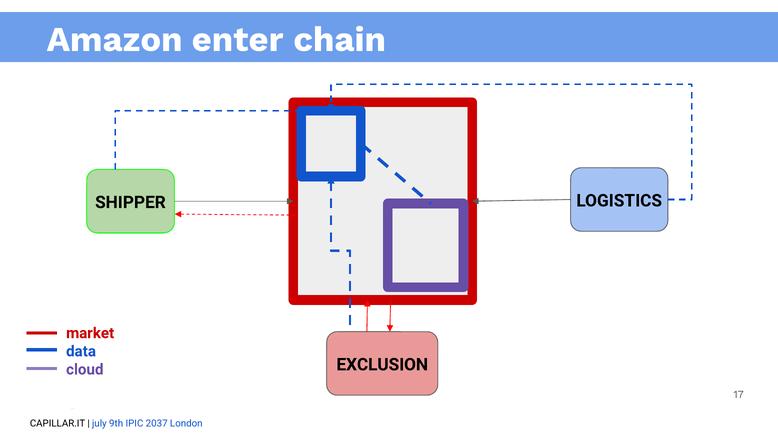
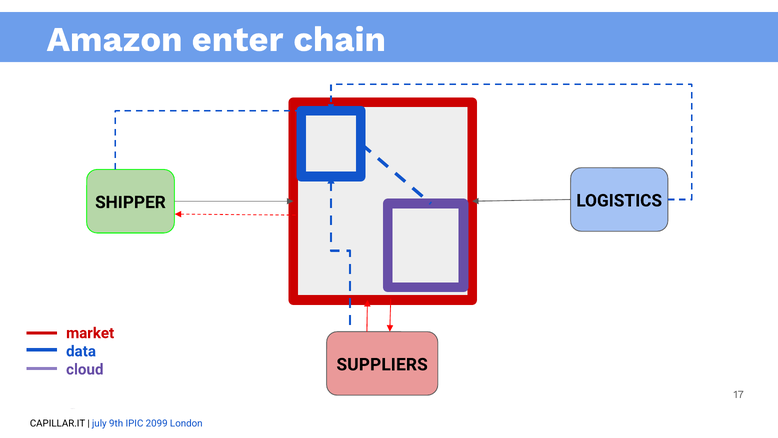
EXCLUSION: EXCLUSION -> SUPPLIERS (382, 364)
2037: 2037 -> 2099 (157, 423)
